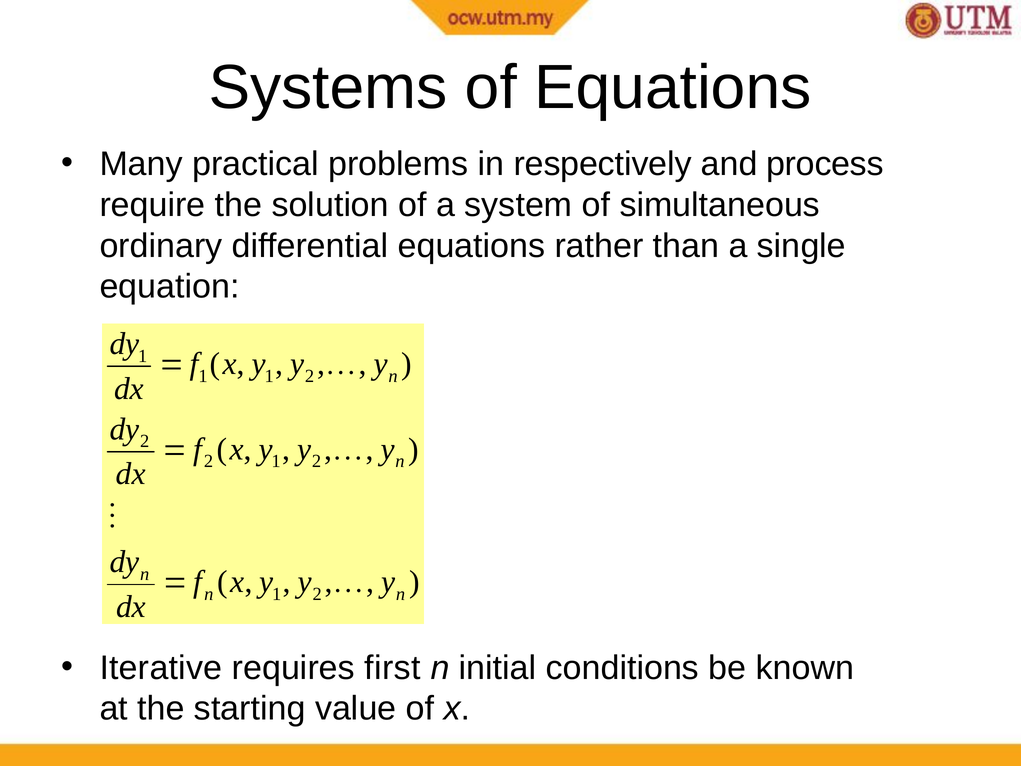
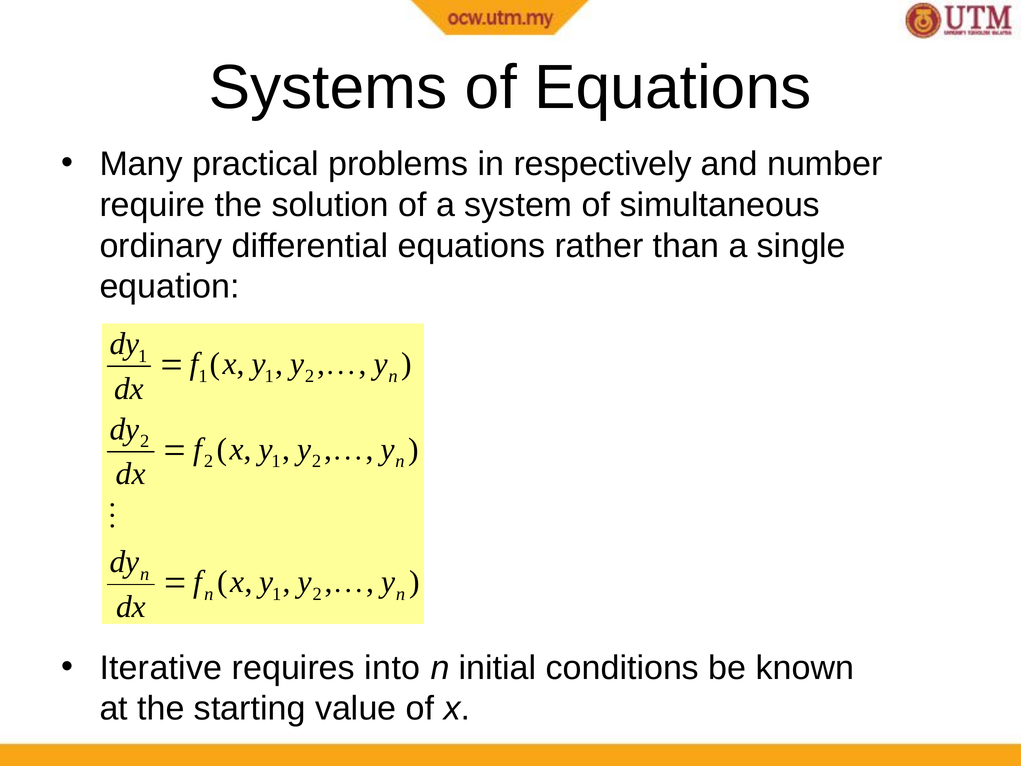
process: process -> number (825, 164)
first: first -> into (392, 668)
